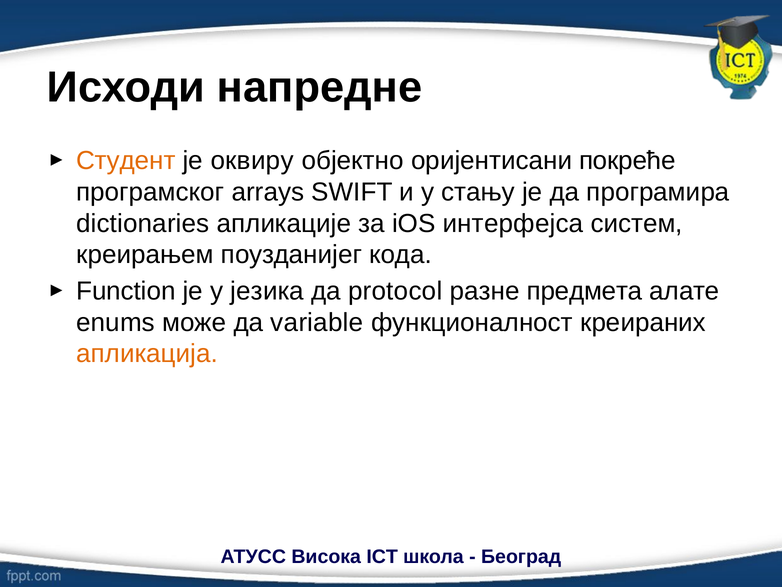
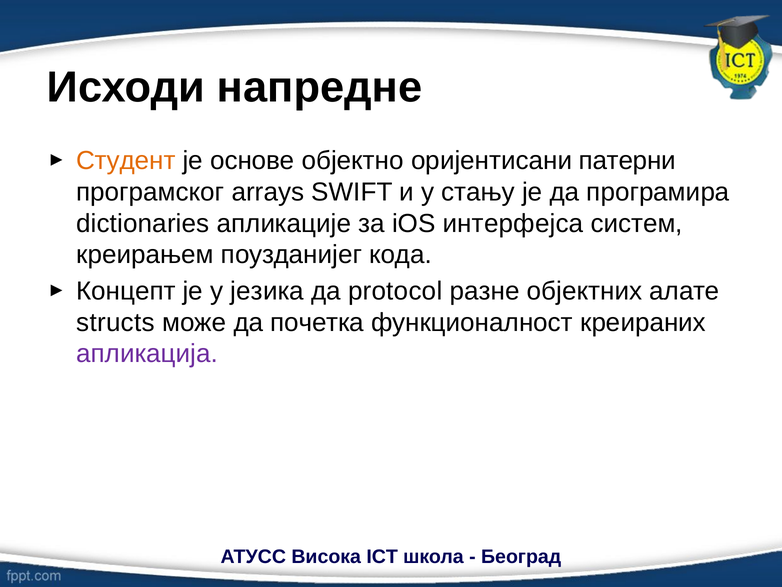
оквиру: оквиру -> основе (252, 161)
покреће: покреће -> патерни (627, 161)
Function: Function -> Концепт (126, 291)
предмета: предмета -> објектних (584, 291)
enums: enums -> structs (116, 322)
variable: variable -> почетка (317, 322)
апликација colour: orange -> purple (147, 354)
